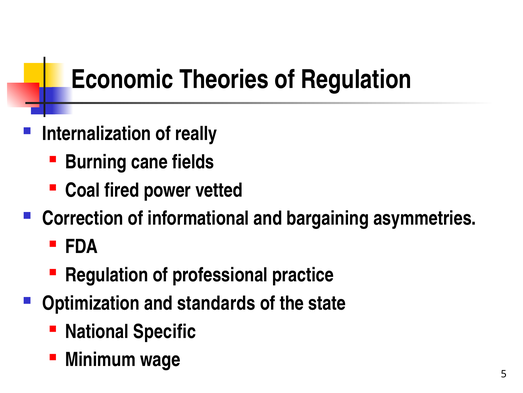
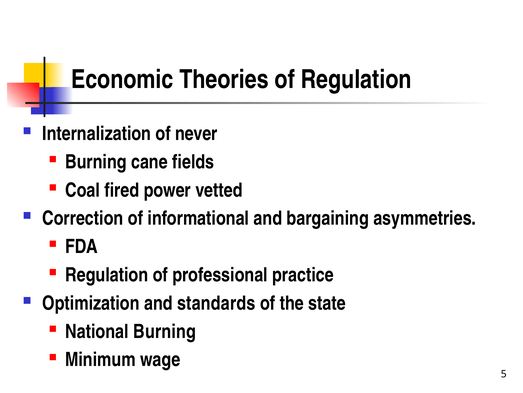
really: really -> never (196, 133)
National Specific: Specific -> Burning (165, 331)
